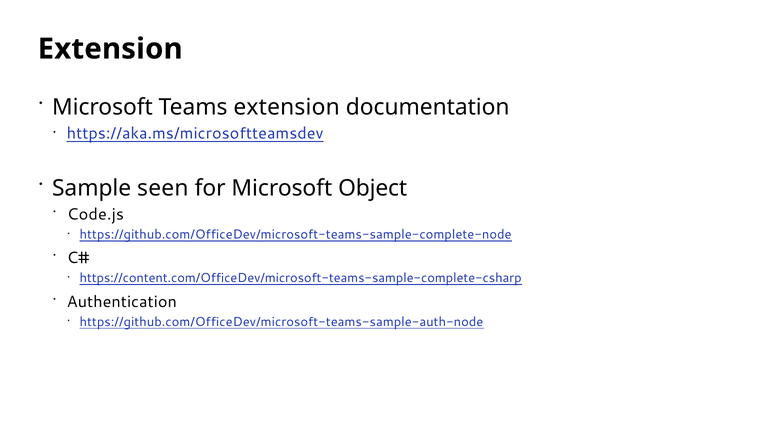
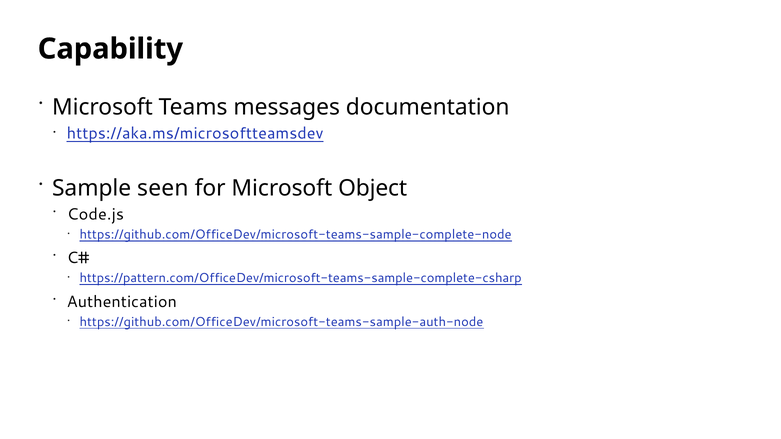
Extension: Extension -> Capability (110, 49)
Teams extension: extension -> messages (287, 107)
https://content.com/OfficeDev/microsoft-teams-sample-complete-csharp: https://content.com/OfficeDev/microsoft-teams-sample-complete-csharp -> https://pattern.com/OfficeDev/microsoft-teams-sample-complete-csharp (301, 278)
